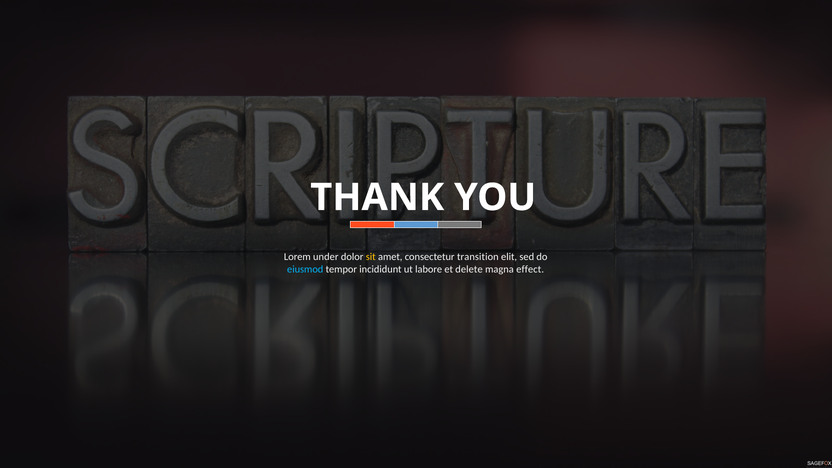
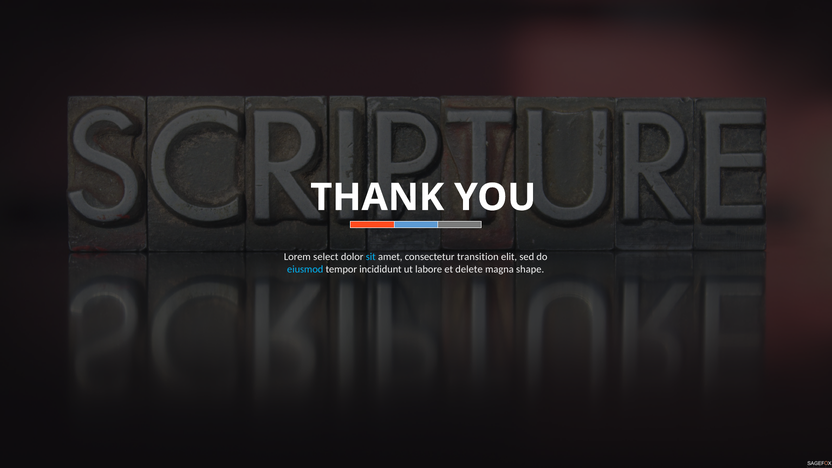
under: under -> select (326, 257)
sit colour: yellow -> light blue (371, 257)
effect: effect -> shape (530, 269)
